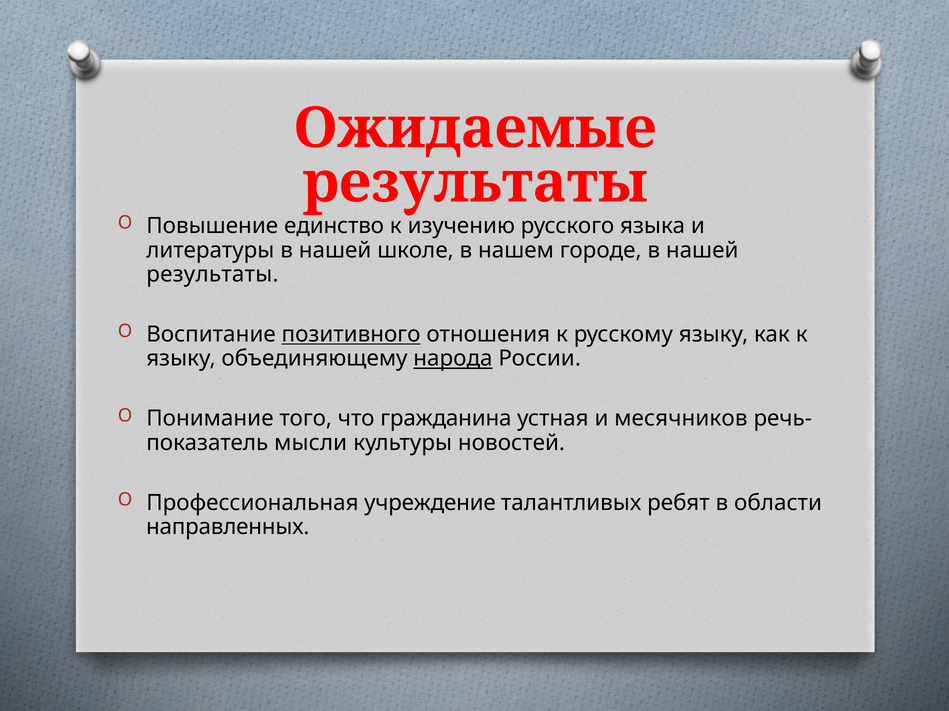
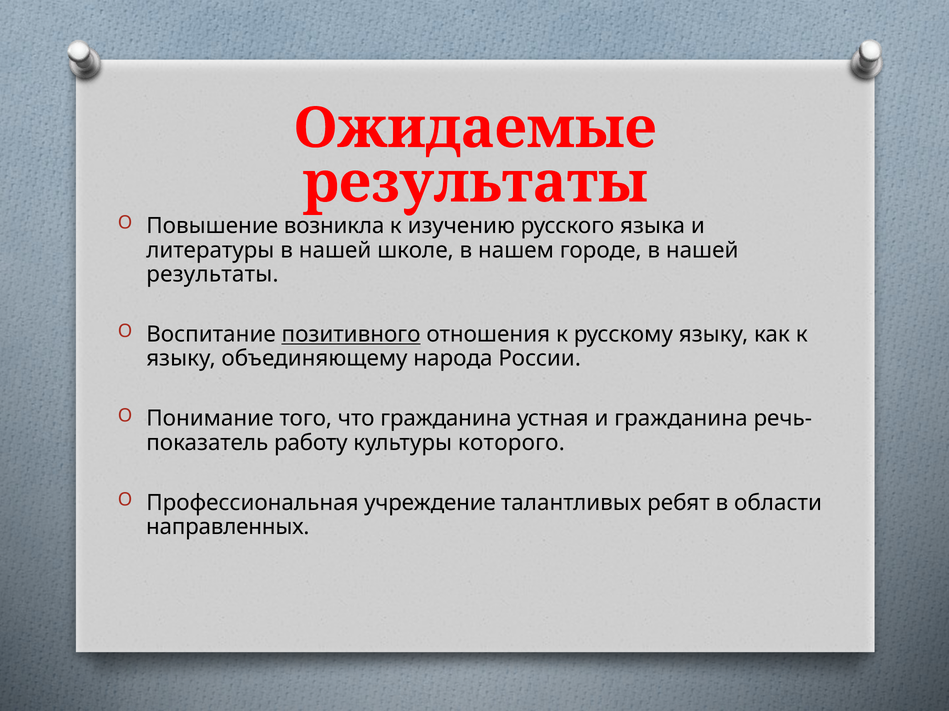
единство: единство -> возникла (334, 226)
народа underline: present -> none (453, 359)
и месячников: месячников -> гражданина (681, 419)
мысли: мысли -> работу (311, 443)
новостей: новостей -> которого (511, 443)
